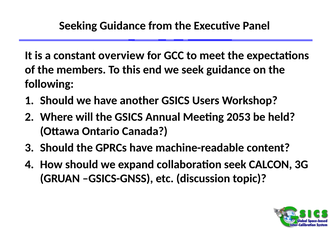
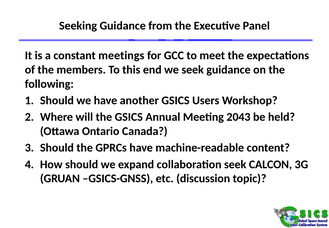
overview: overview -> meetings (121, 55)
2053: 2053 -> 2043 (238, 117)
